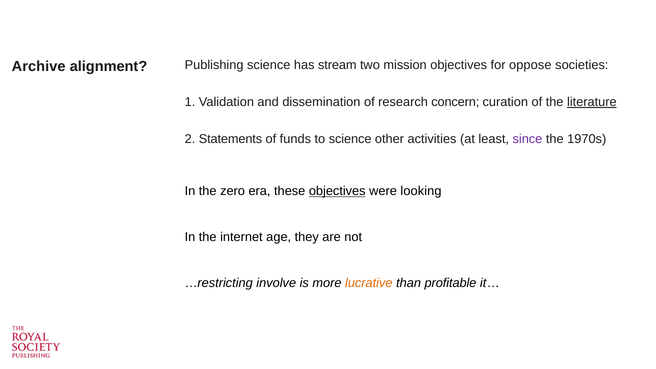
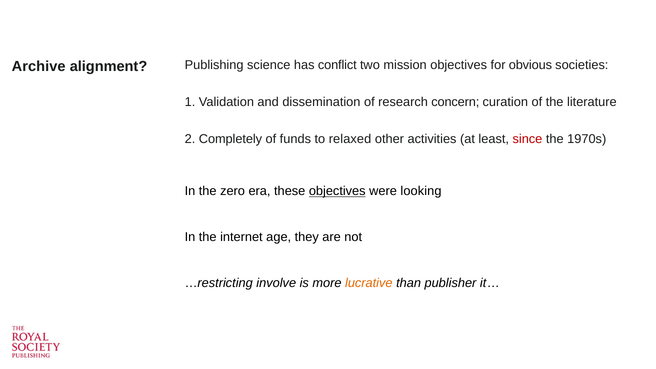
stream: stream -> conflict (337, 65)
oppose: oppose -> obvious (530, 65)
literature underline: present -> none (592, 102)
Statements: Statements -> Completely (230, 139)
to science: science -> relaxed (350, 139)
since colour: purple -> red (527, 139)
profitable: profitable -> publisher (450, 283)
